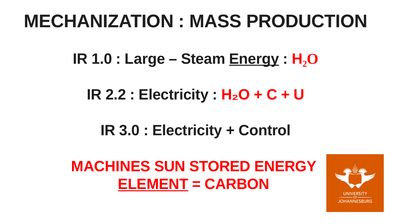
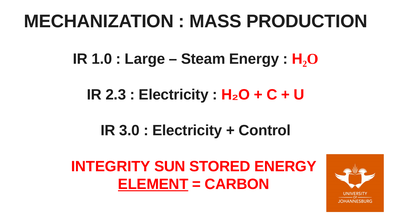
Energy underline: present -> none (254, 59)
2.2: 2.2 -> 2.3 (116, 94)
MACHINES: MACHINES -> INTEGRITY (111, 166)
